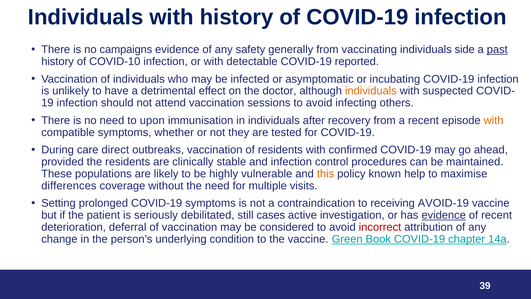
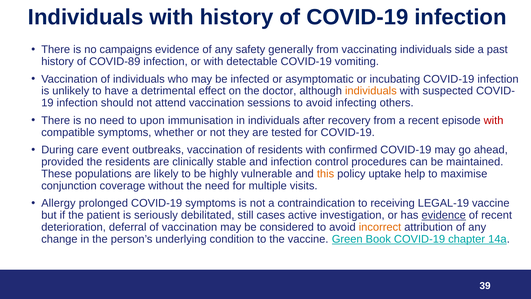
past underline: present -> none (497, 50)
COVID-10: COVID-10 -> COVID-89 (115, 61)
reported: reported -> vomiting (357, 61)
with colour: orange -> red (494, 120)
direct: direct -> event (115, 150)
known: known -> uptake (385, 174)
differences: differences -> conjunction (69, 186)
Setting: Setting -> Allergy (58, 203)
AVOID-19: AVOID-19 -> LEGAL-19 (443, 203)
incorrect colour: red -> orange (380, 227)
